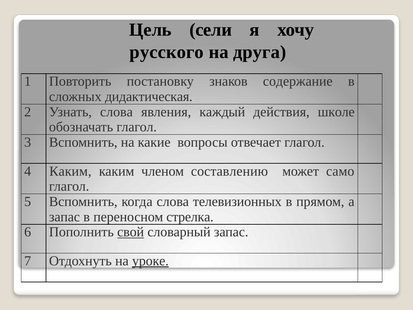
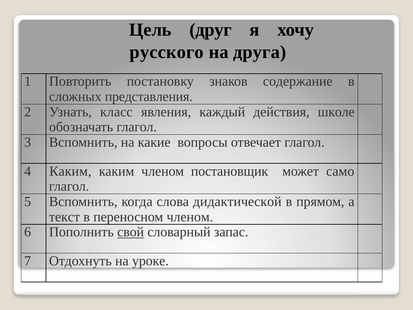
сели: сели -> друг (211, 30)
дидактическая: дидактическая -> представления (149, 96)
Узнать слова: слова -> класс (116, 112)
составлению: составлению -> постановщик (230, 171)
телевизионных: телевизионных -> дидактической (237, 201)
запас: запас -> текст (64, 217)
переносном стрелка: стрелка -> членом (190, 217)
уроке underline: present -> none (150, 261)
